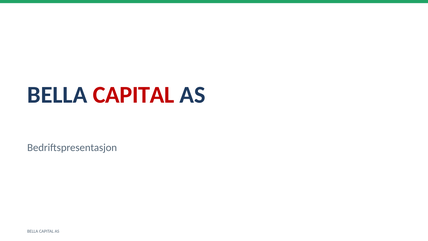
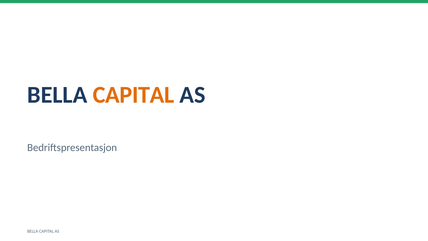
CAPITAL colour: red -> orange (134, 95)
